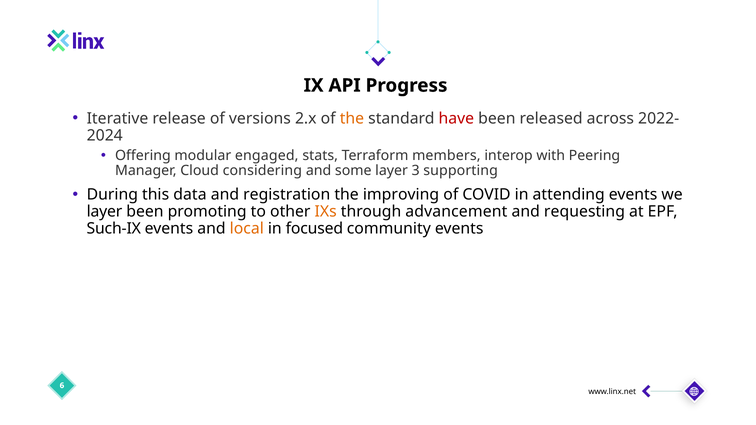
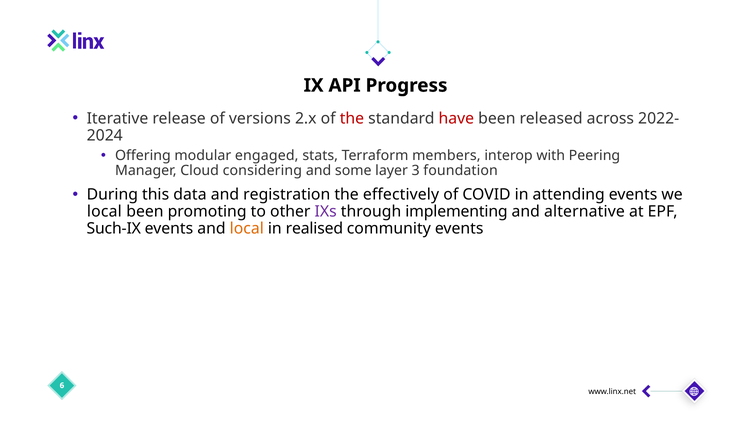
the colour: orange -> red (352, 118)
supporting: supporting -> foundation (461, 171)
improving: improving -> effectively (401, 195)
layer: layer -> local (104, 212)
IXs colour: orange -> purple (326, 212)
advancement: advancement -> implementing (456, 212)
requesting: requesting -> alternative (584, 212)
focused: focused -> realised (314, 229)
